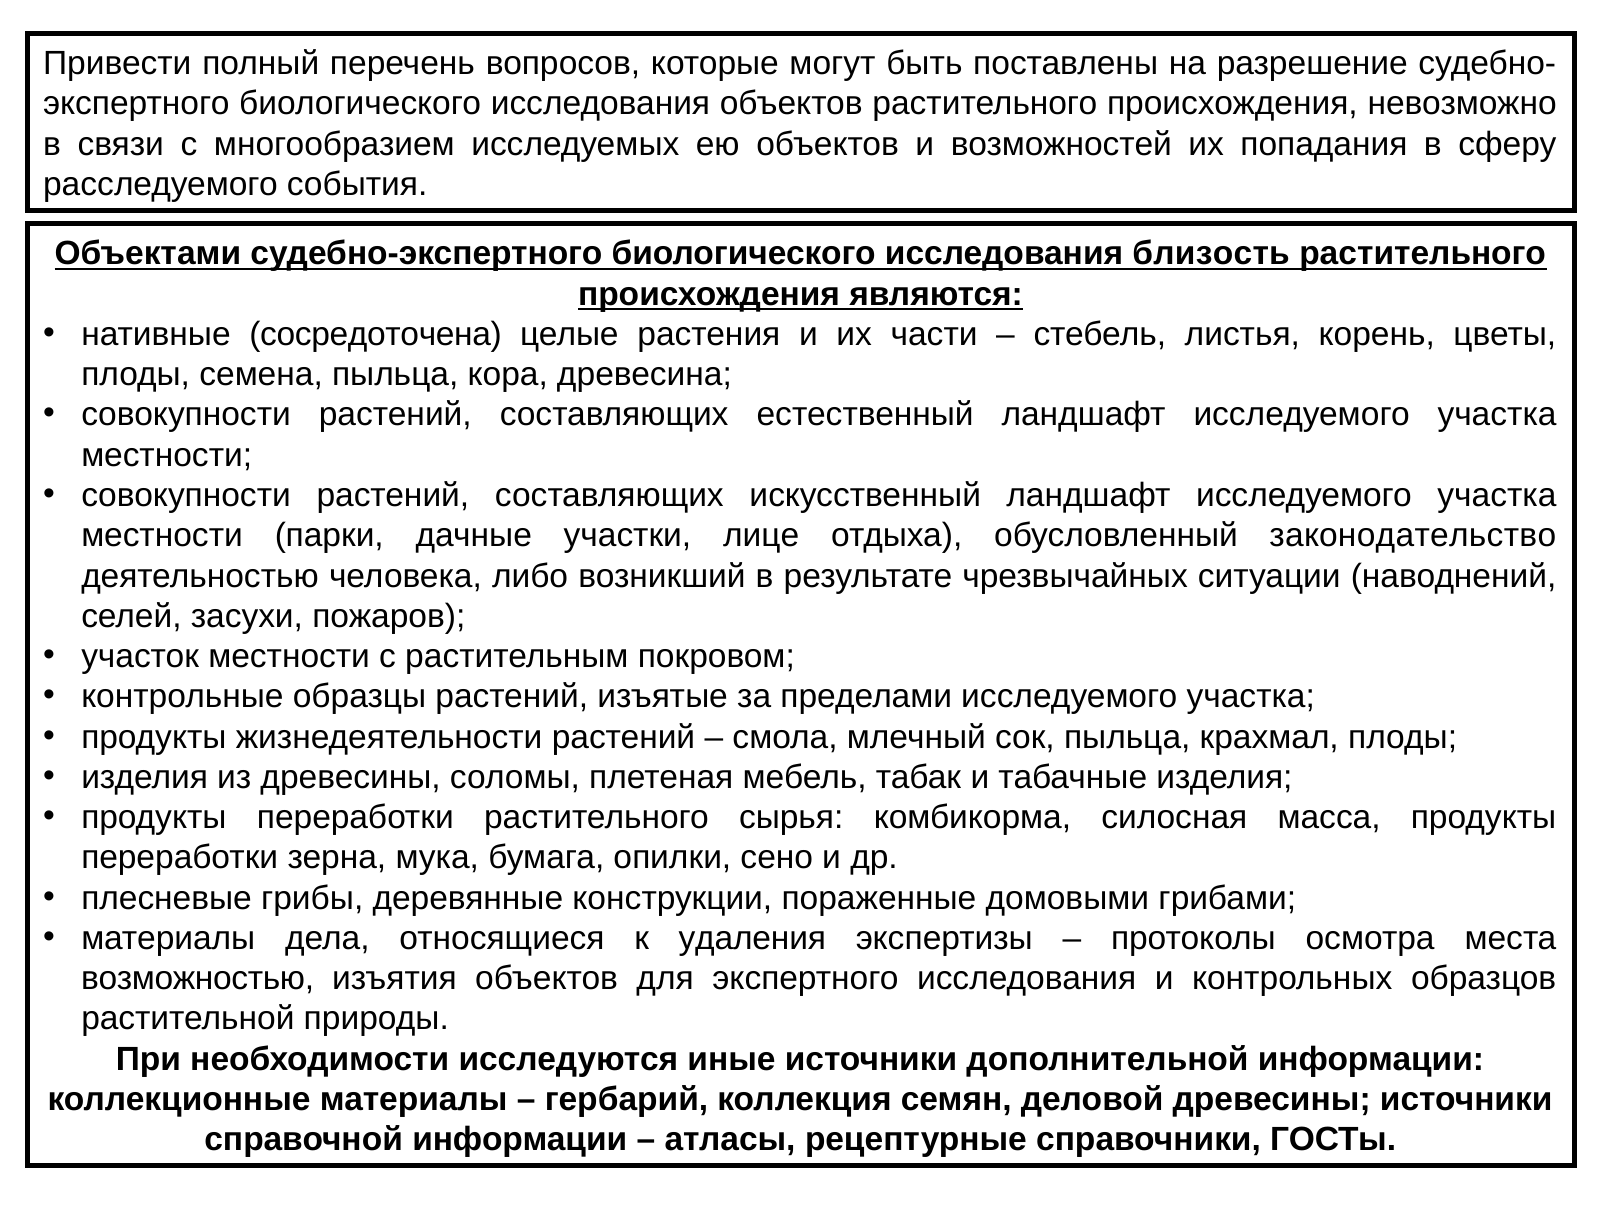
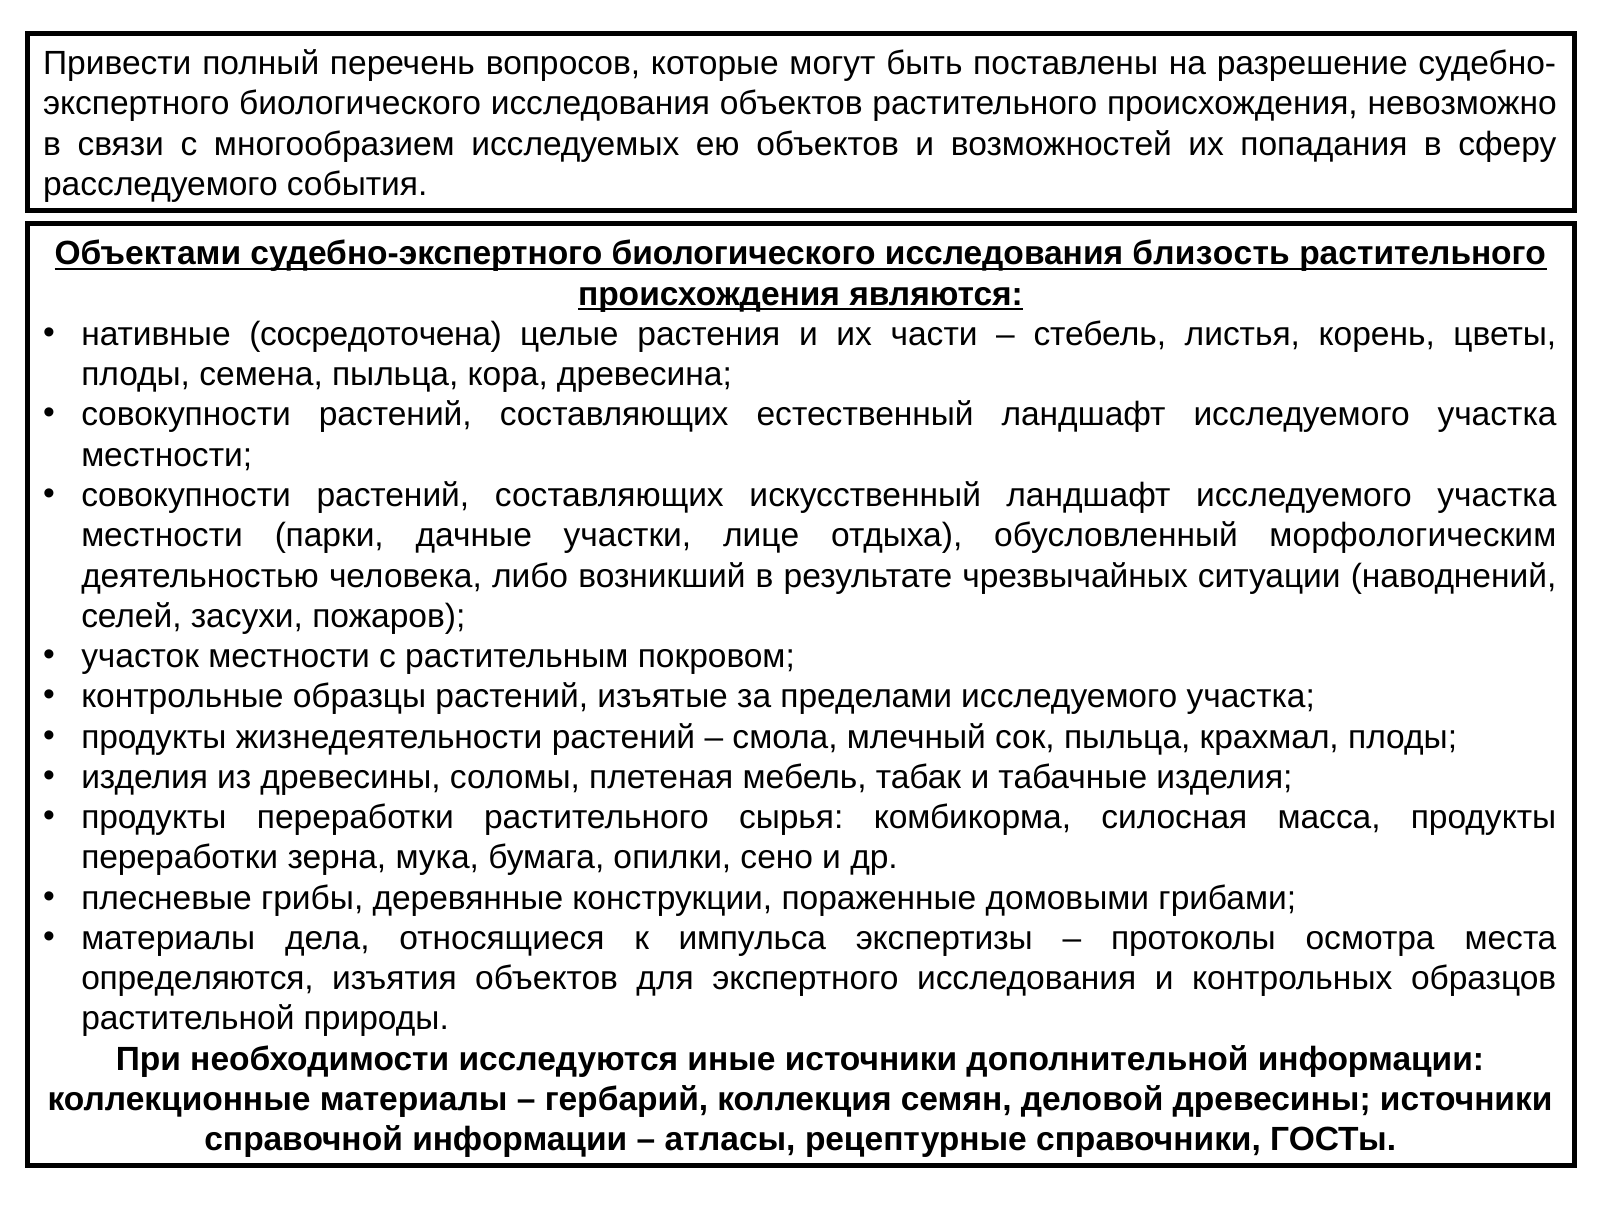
законодательство: законодательство -> морфологическим (1413, 535)
удаления: удаления -> импульса (752, 938)
возможностью: возможностью -> определяются (197, 978)
